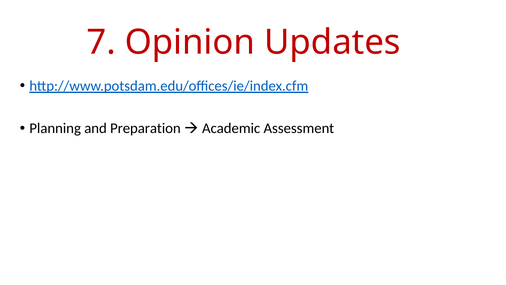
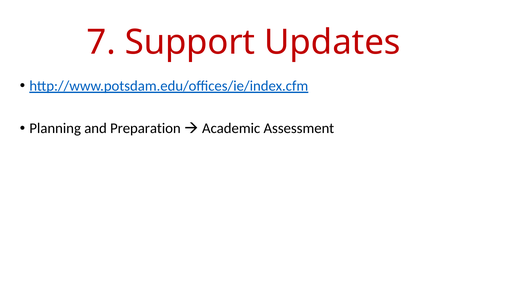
Opinion: Opinion -> Support (190, 42)
